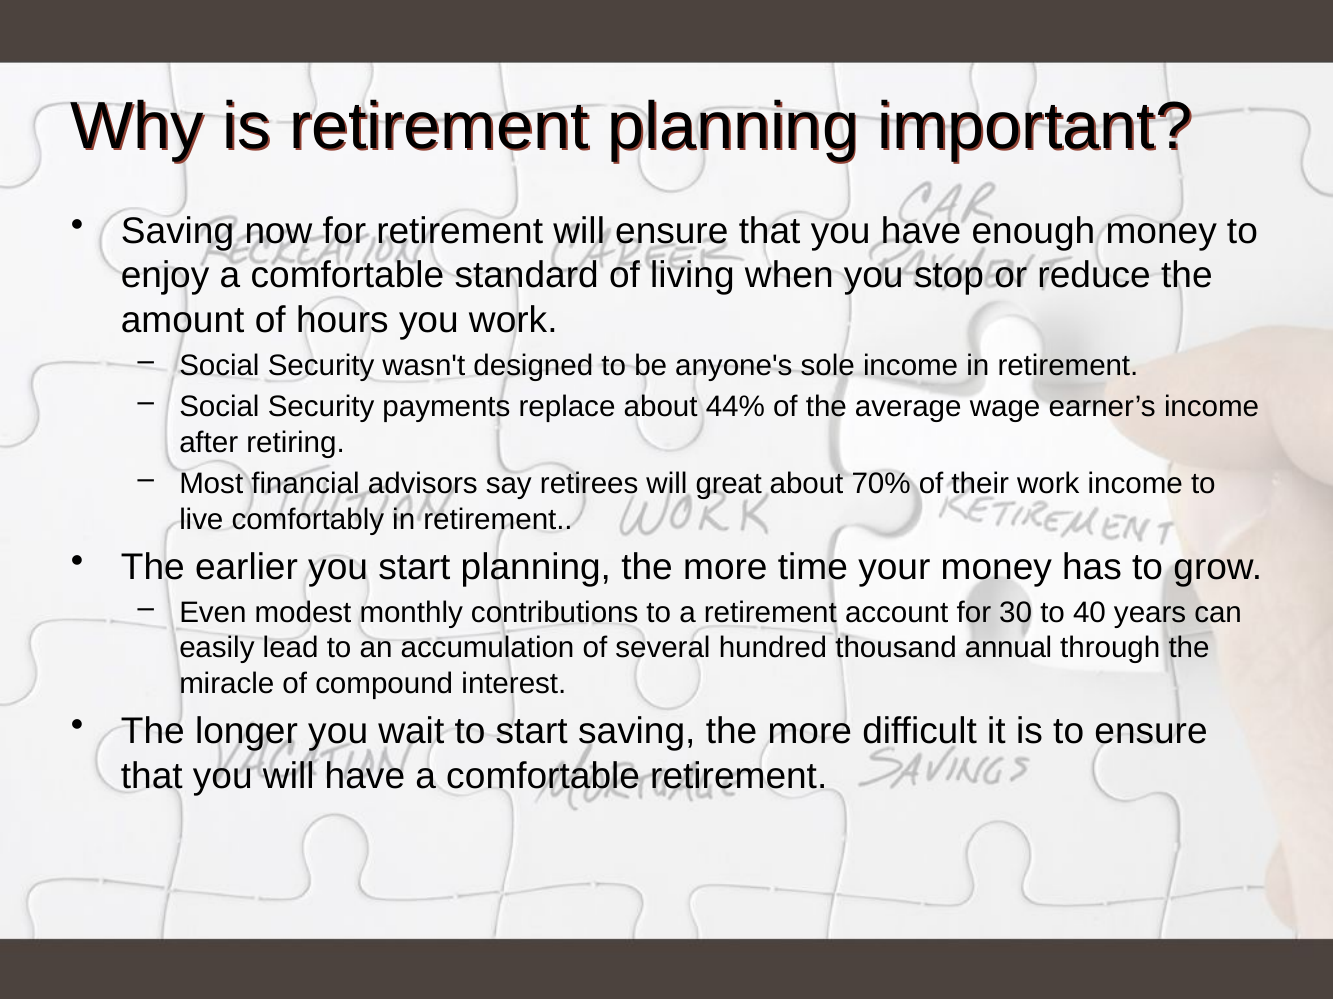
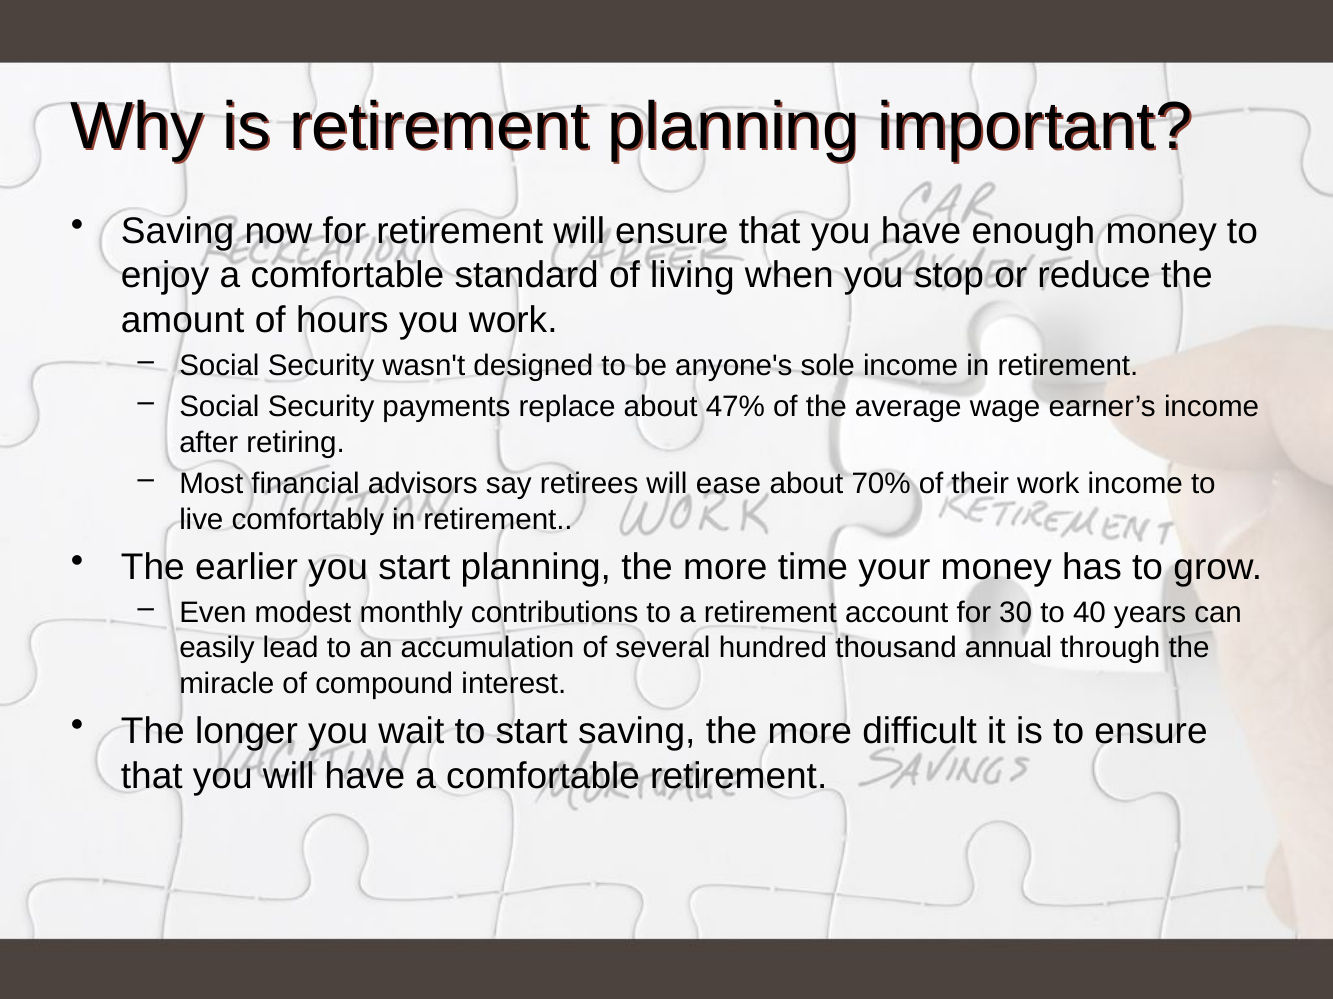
44%: 44% -> 47% (735, 407)
great: great -> ease (728, 484)
